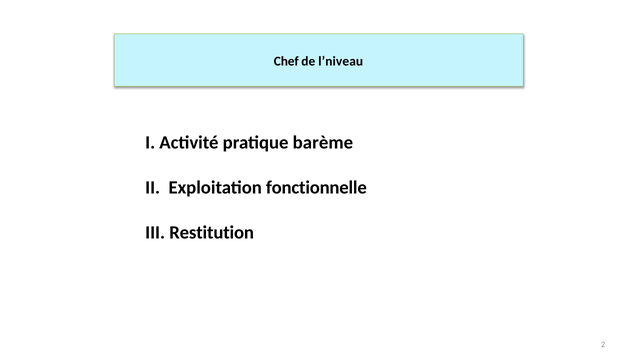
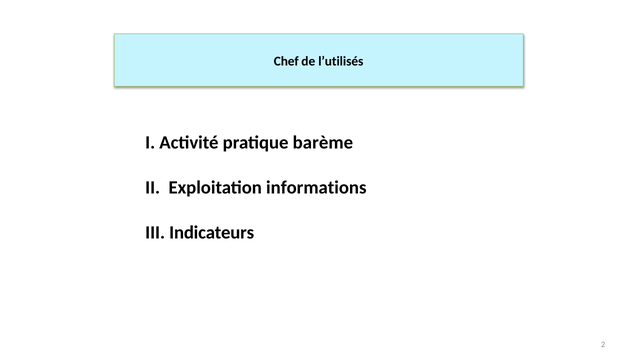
l’niveau: l’niveau -> l’utilisés (341, 61)
fonctionnelle: fonctionnelle -> informations (316, 188)
Restitution: Restitution -> Indicateurs (212, 233)
